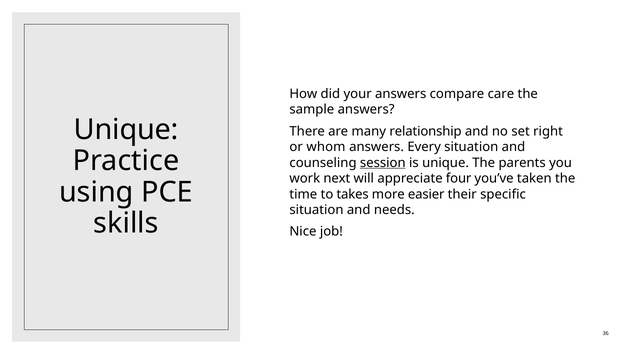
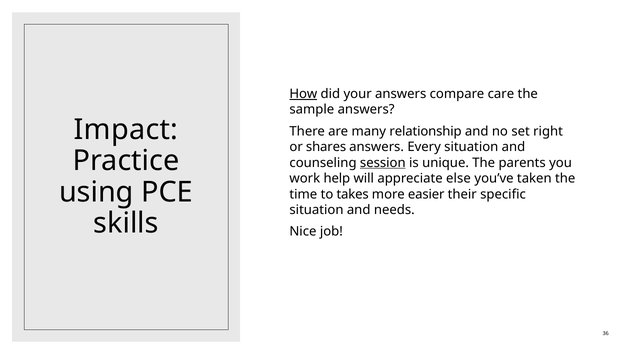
How underline: none -> present (303, 94)
Unique: Unique -> Impact (126, 130)
whom: whom -> shares (326, 147)
next: next -> help (337, 178)
four: four -> else (458, 178)
